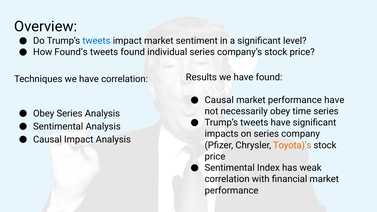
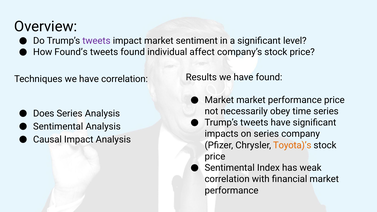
tweets colour: blue -> purple (96, 41)
individual series: series -> affect (202, 52)
Causal: Causal -> Market (219, 100)
performance have: have -> price (334, 100)
Obey: Obey -> Does (44, 113)
